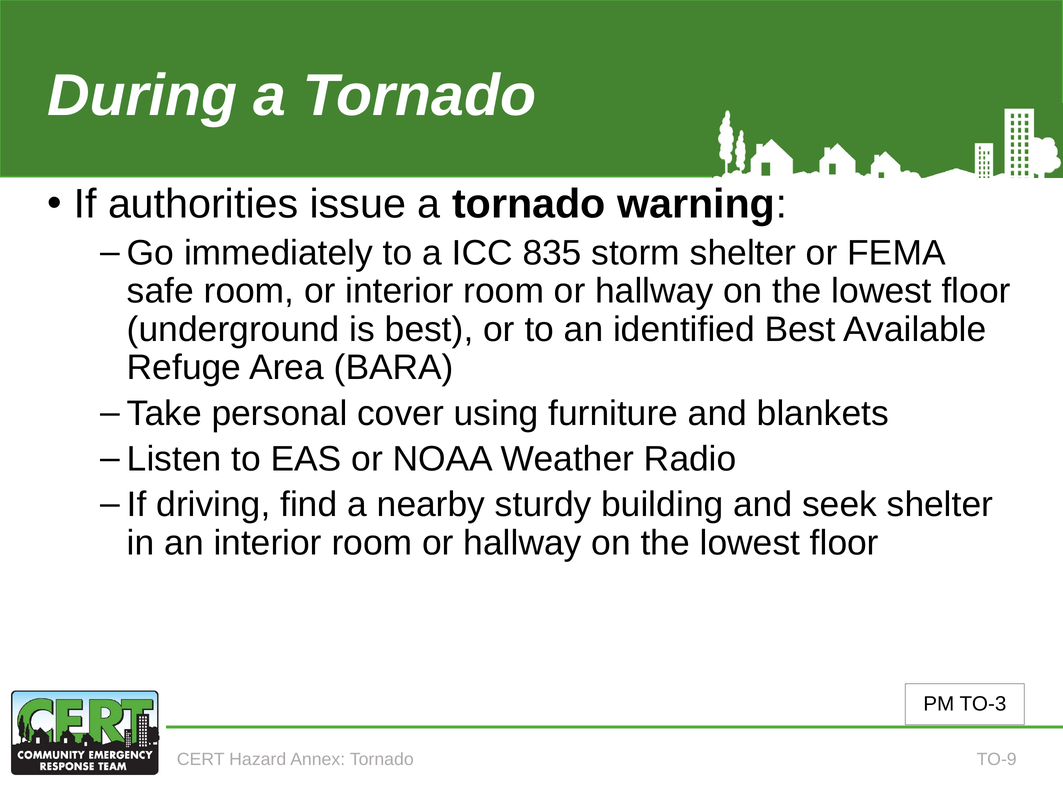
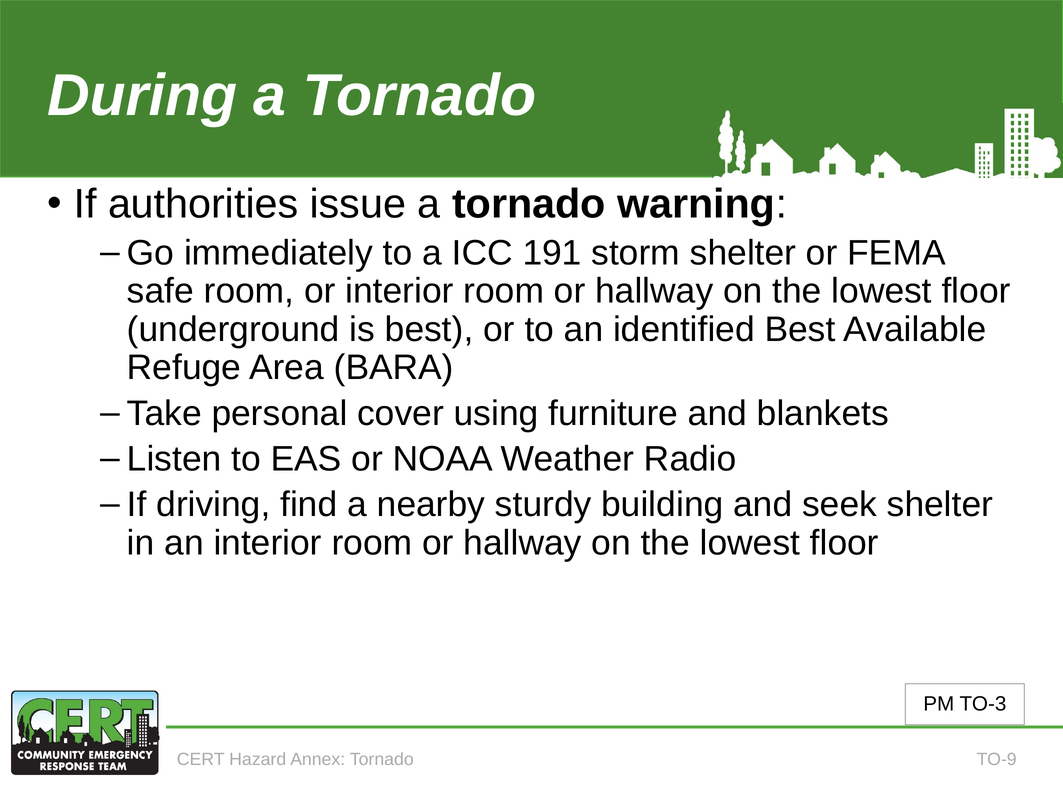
835: 835 -> 191 (552, 253)
